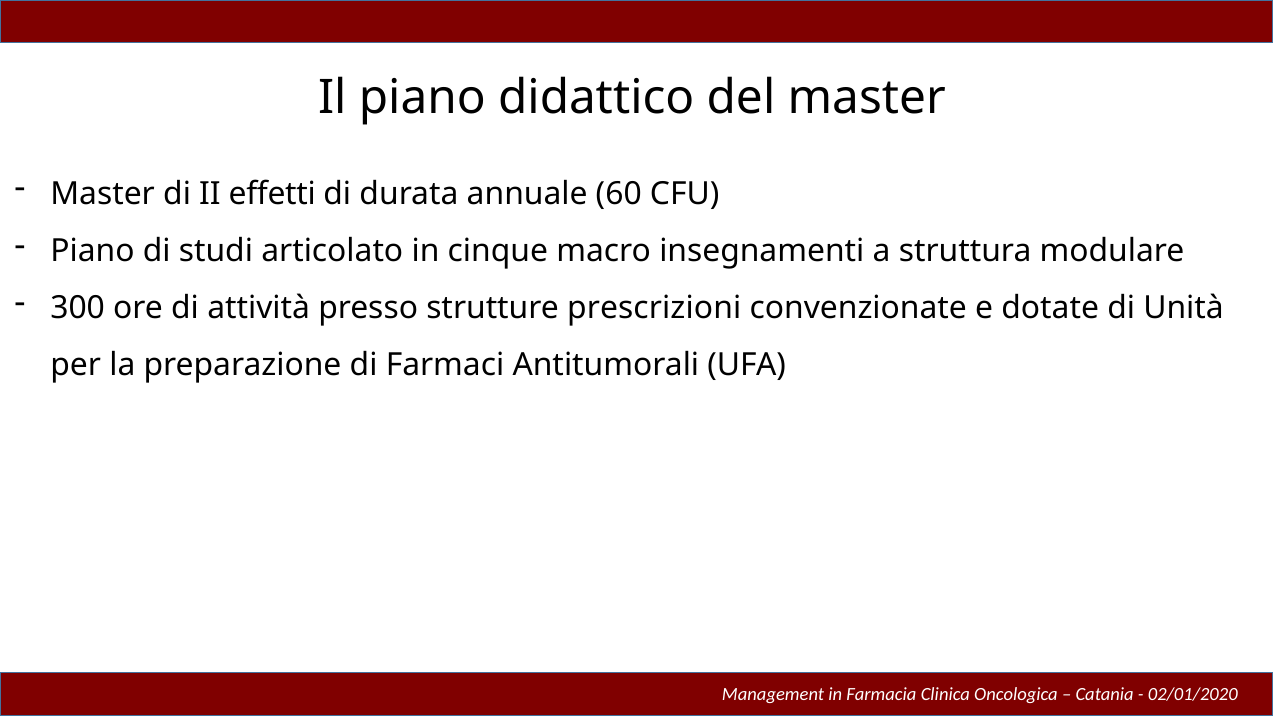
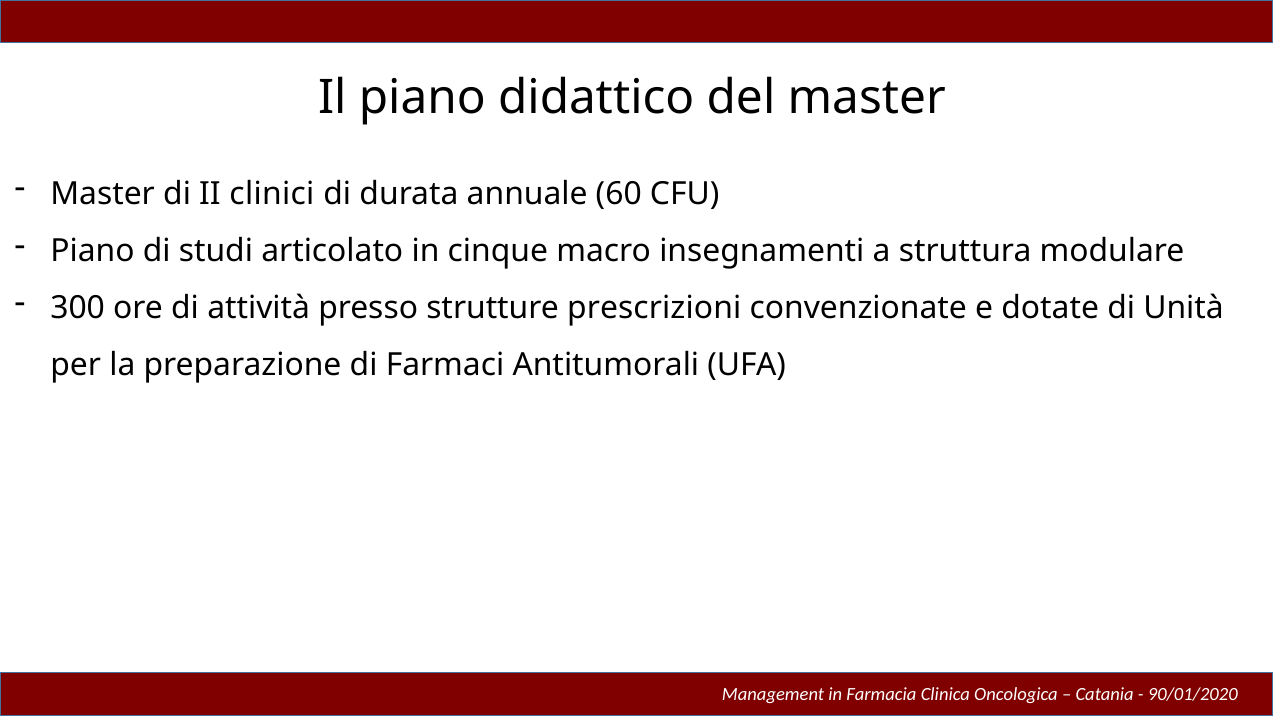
effetti: effetti -> clinici (272, 194)
02/01/2020: 02/01/2020 -> 90/01/2020 (1193, 694)
